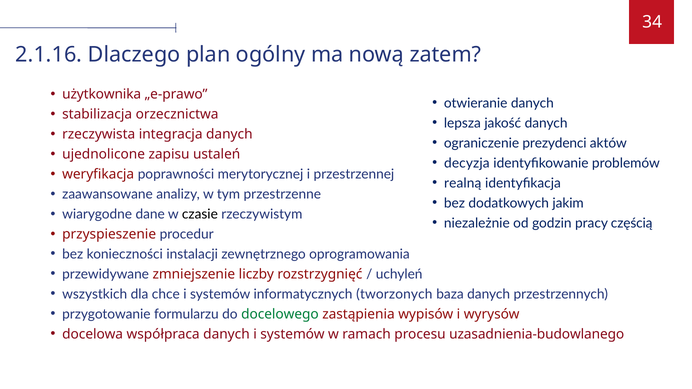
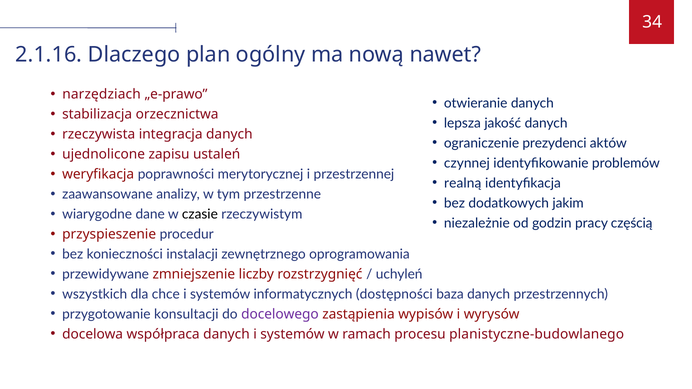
zatem: zatem -> nawet (445, 54)
użytkownika: użytkownika -> narzędziach (102, 94)
decyzja: decyzja -> czynnej (467, 163)
tworzonych: tworzonych -> dostępności (394, 294)
formularzu: formularzu -> konsultacji (186, 314)
docelowego colour: green -> purple (280, 314)
uzasadnienia-budowlanego: uzasadnienia-budowlanego -> planistyczne-budowlanego (537, 334)
